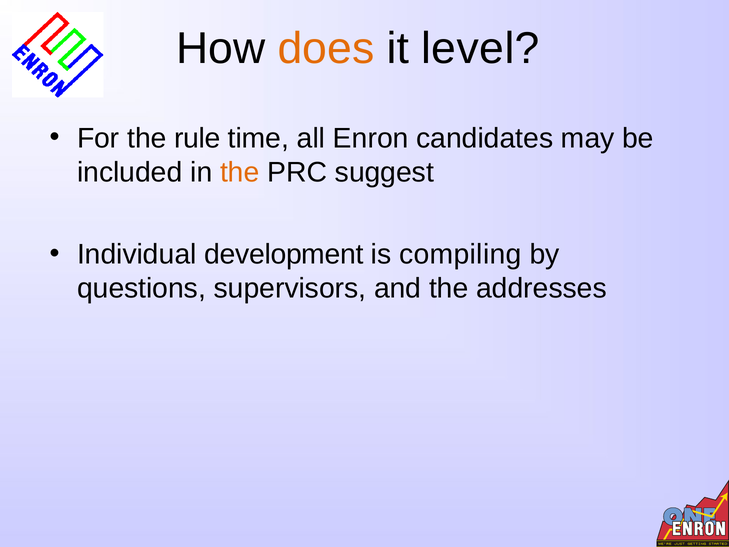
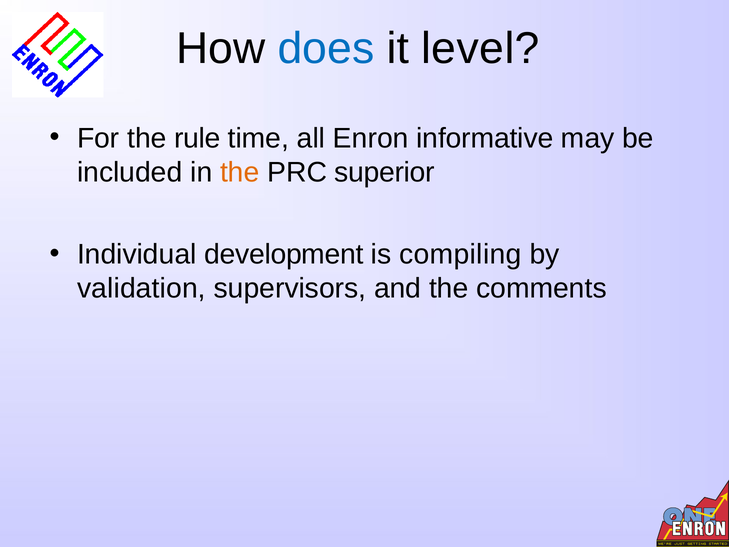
does colour: orange -> blue (326, 49)
candidates: candidates -> informative (485, 138)
suggest: suggest -> superior (385, 172)
questions: questions -> validation (141, 288)
addresses: addresses -> comments (541, 288)
